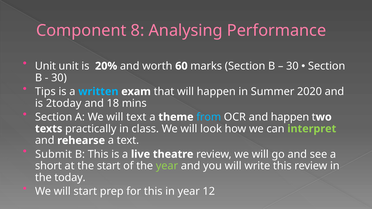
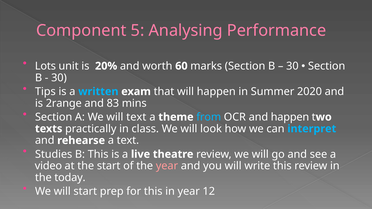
8: 8 -> 5 (138, 31)
Unit: Unit -> Lots (45, 66)
2today: 2today -> 2range (64, 103)
18: 18 -> 83 (113, 103)
interpret colour: light green -> light blue (312, 129)
Submit: Submit -> Studies (54, 154)
short: short -> video (48, 166)
year colour: light green -> pink (167, 166)
